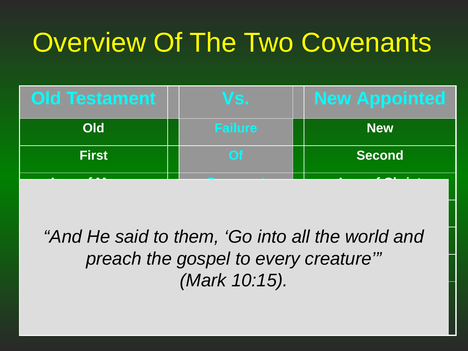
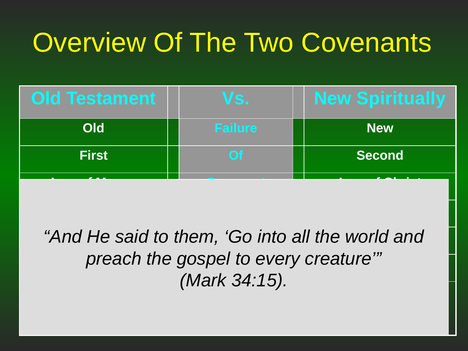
Appointed: Appointed -> Spiritually (401, 99)
10:15: 10:15 -> 34:15 (260, 281)
